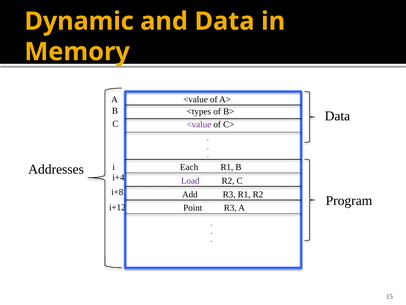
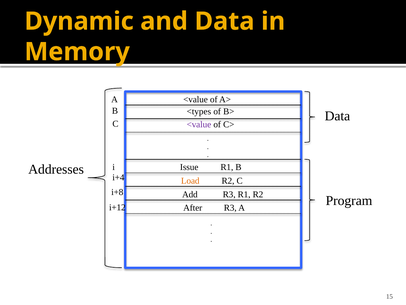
Each: Each -> Issue (189, 167)
Load colour: purple -> orange (190, 181)
Point: Point -> After (193, 208)
